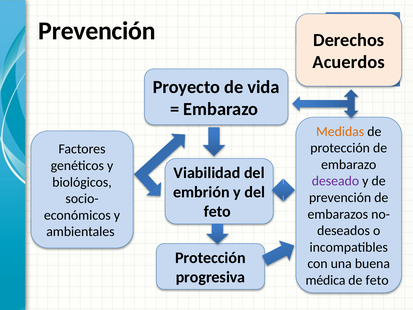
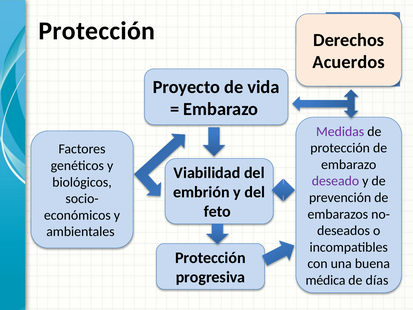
Prevención: Prevención -> Protección (97, 31)
Medidas colour: orange -> purple (340, 131)
de feto: feto -> días (377, 280)
